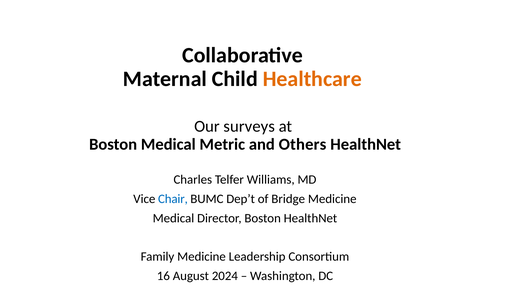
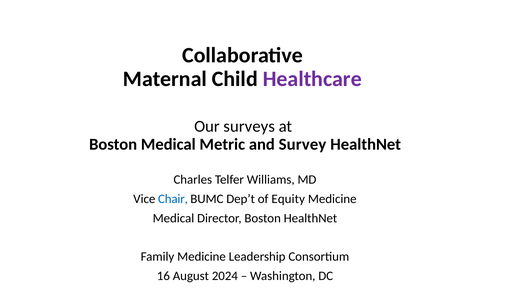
Healthcare colour: orange -> purple (312, 79)
Others: Others -> Survey (303, 144)
Bridge: Bridge -> Equity (288, 199)
